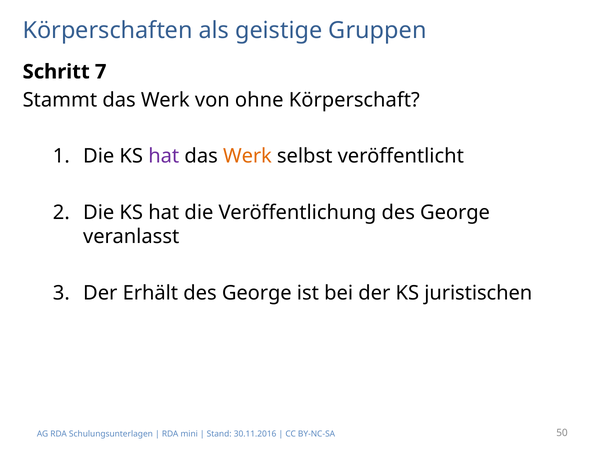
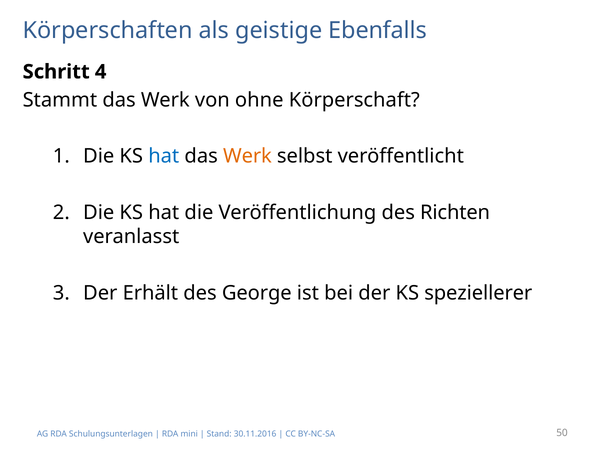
Gruppen: Gruppen -> Ebenfalls (378, 31)
7: 7 -> 4 (101, 72)
hat colour: purple -> blue (164, 156)
Veröffentlichung des George: George -> Richten (455, 213)
juristischen: juristischen -> speziellerer (478, 293)
